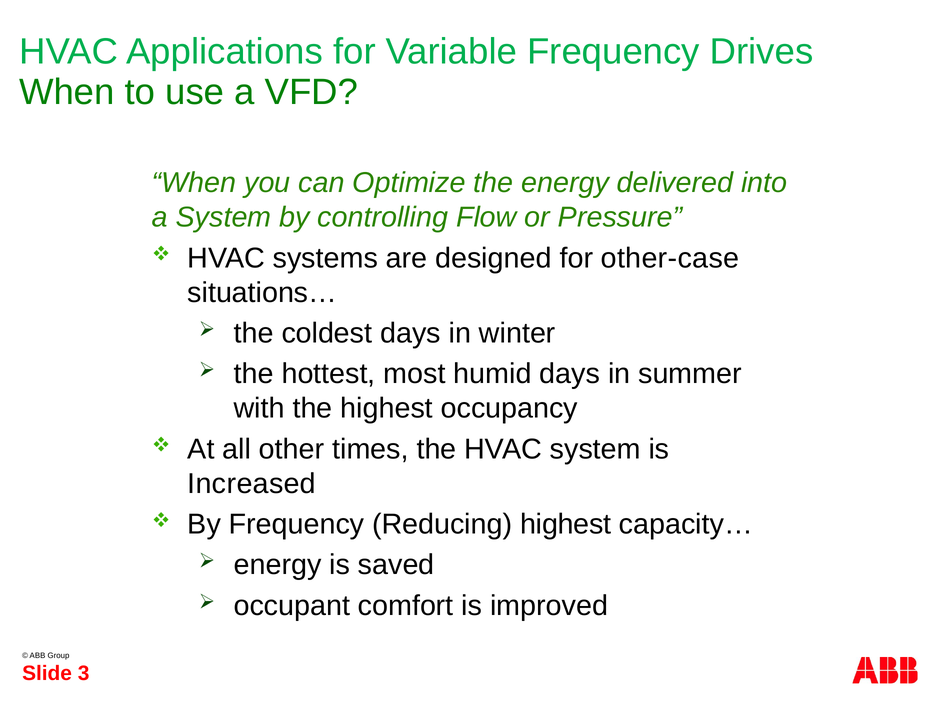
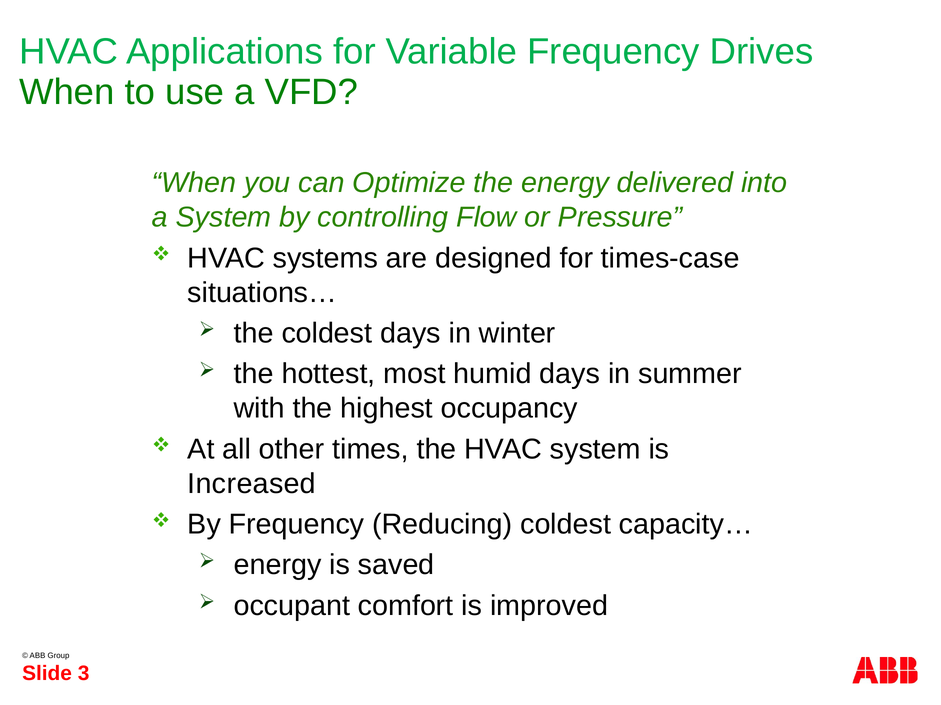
other-case: other-case -> times-case (670, 258)
Reducing highest: highest -> coldest (566, 525)
